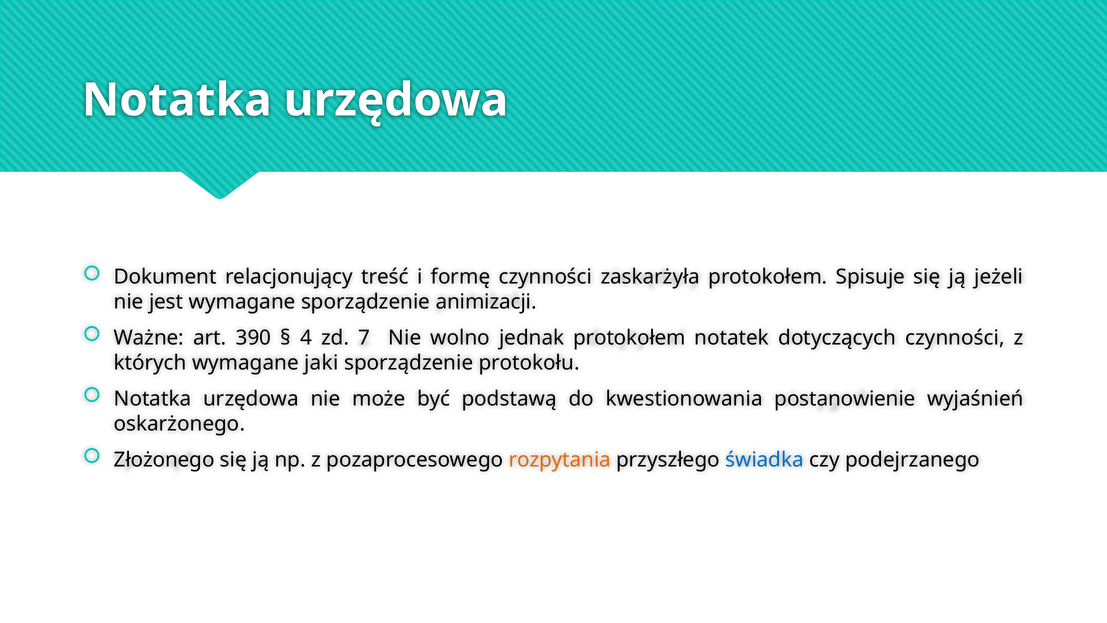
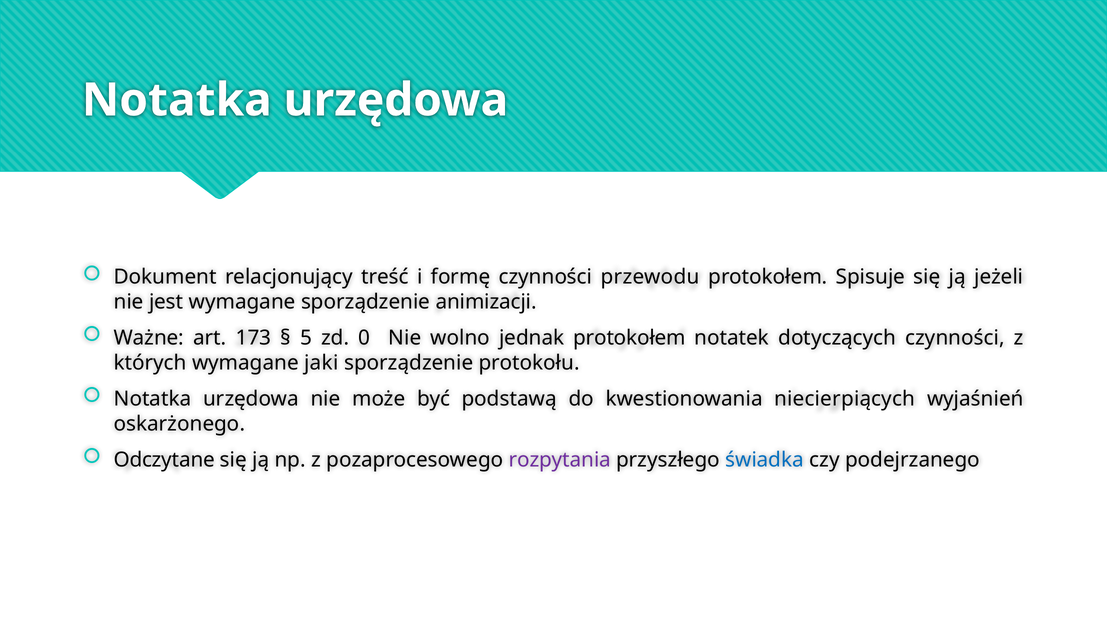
zaskarżyła: zaskarżyła -> przewodu (650, 277)
390: 390 -> 173 (253, 338)
4: 4 -> 5 (306, 338)
7: 7 -> 0 (364, 338)
postanowienie: postanowienie -> niecierpiących (845, 399)
Złożonego: Złożonego -> Odczytane (164, 460)
rozpytania colour: orange -> purple (560, 460)
